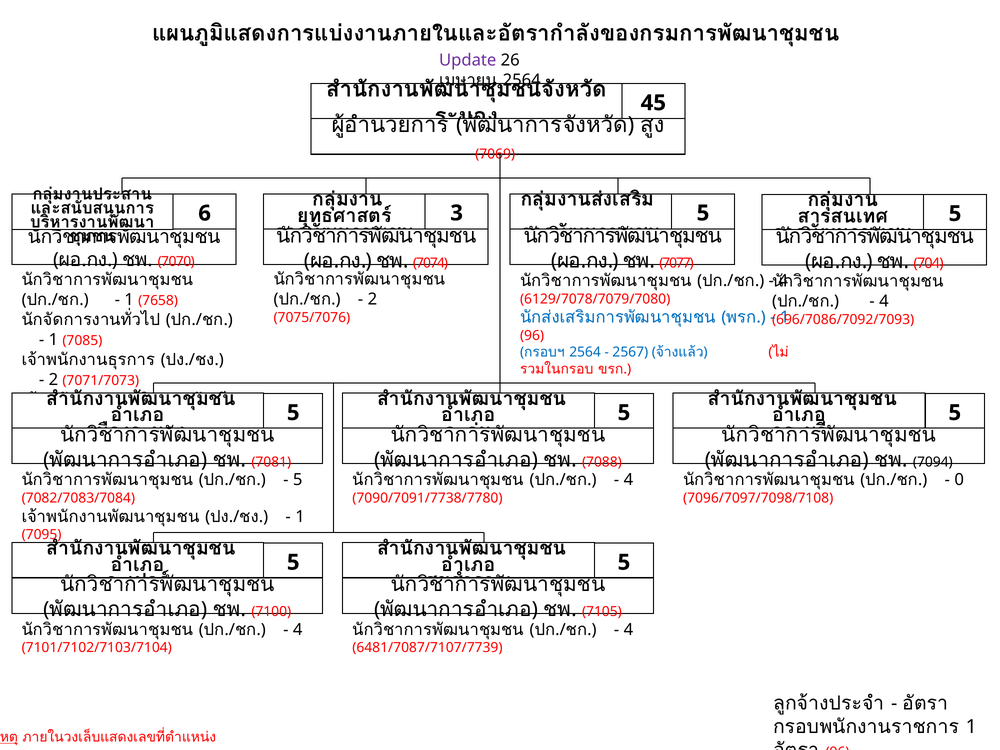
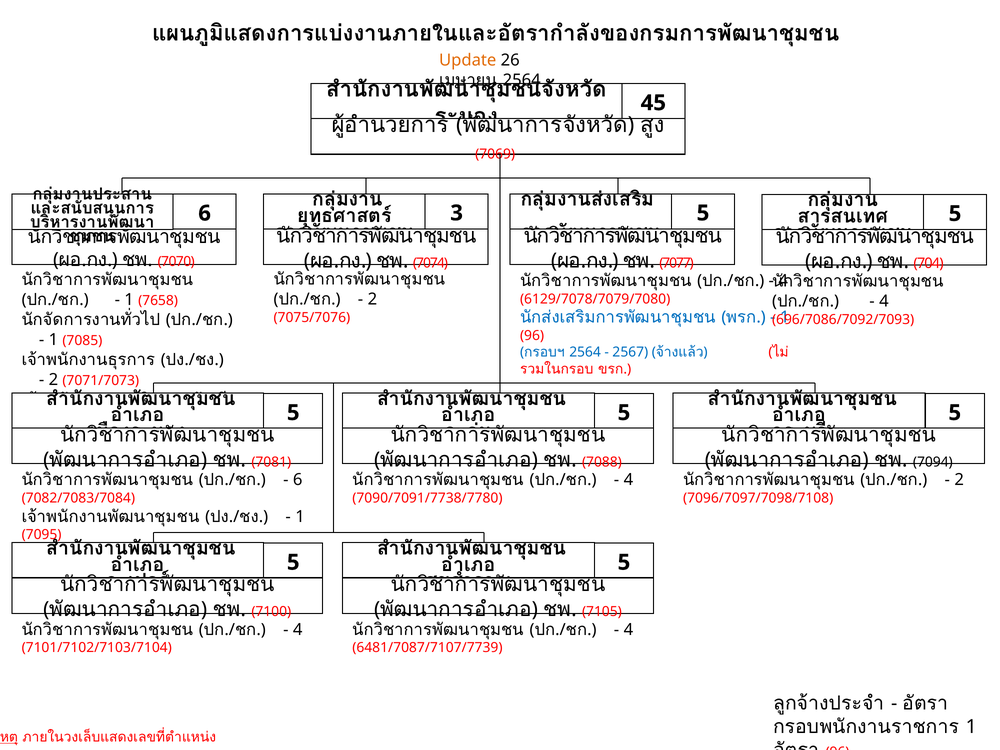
Update colour: purple -> orange (468, 60)
5: 5 -> 6 (298, 480)
0: 0 -> 2 (959, 480)
